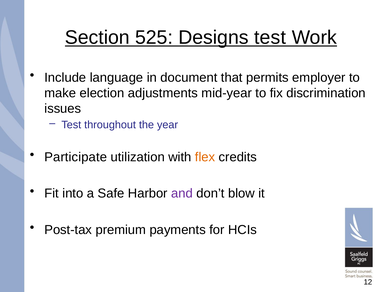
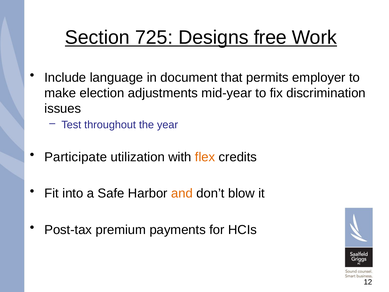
525: 525 -> 725 (154, 37)
Designs test: test -> free (270, 37)
and colour: purple -> orange (182, 193)
